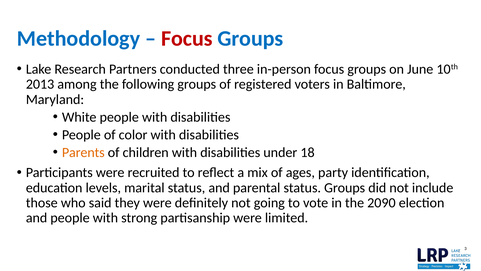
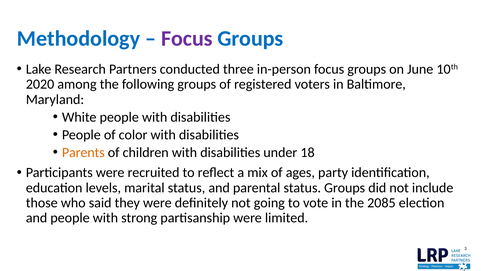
Focus colour: red -> purple (187, 39)
2013: 2013 -> 2020 (40, 84)
2090: 2090 -> 2085 (381, 203)
